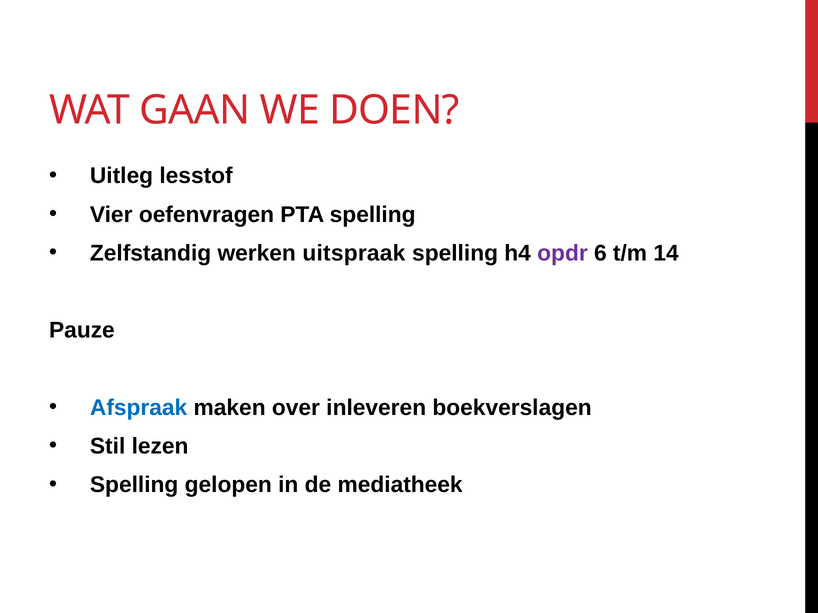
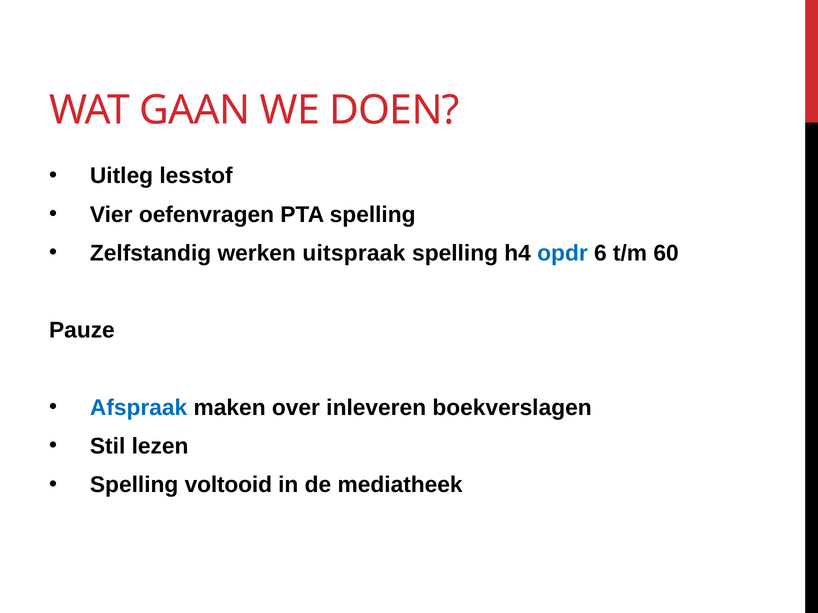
opdr colour: purple -> blue (562, 253)
14: 14 -> 60 (666, 253)
gelopen: gelopen -> voltooid (228, 485)
